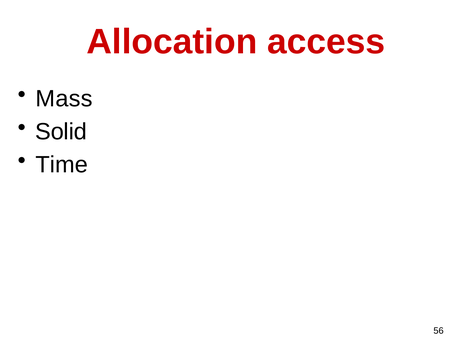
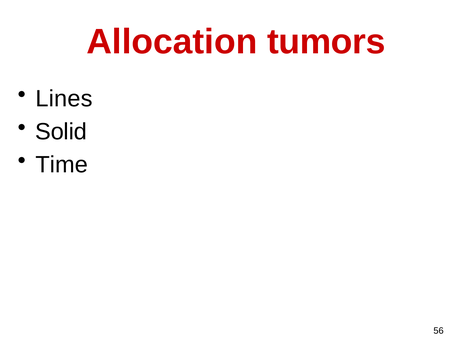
access: access -> tumors (326, 42)
Mass: Mass -> Lines (64, 99)
